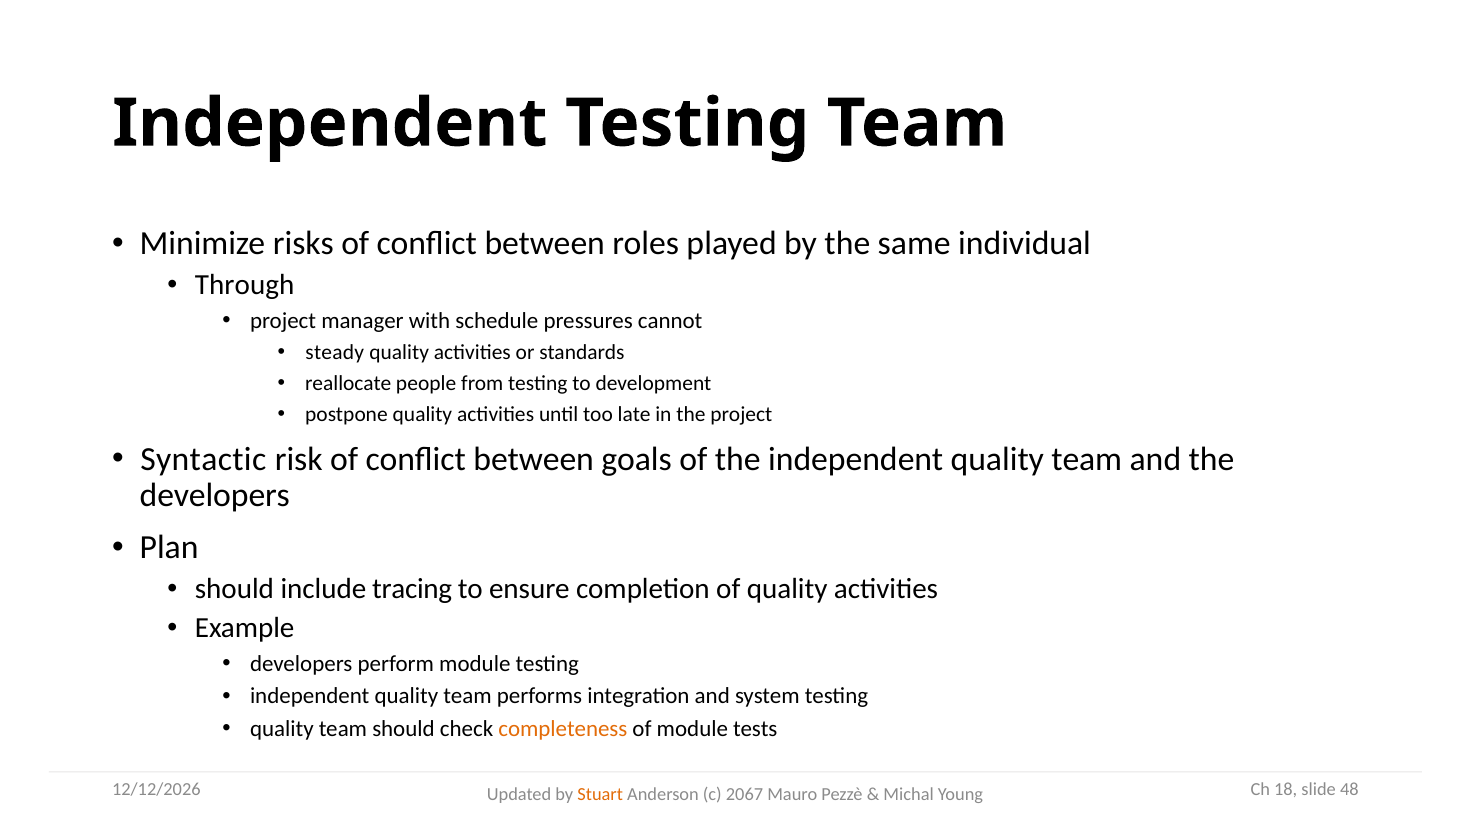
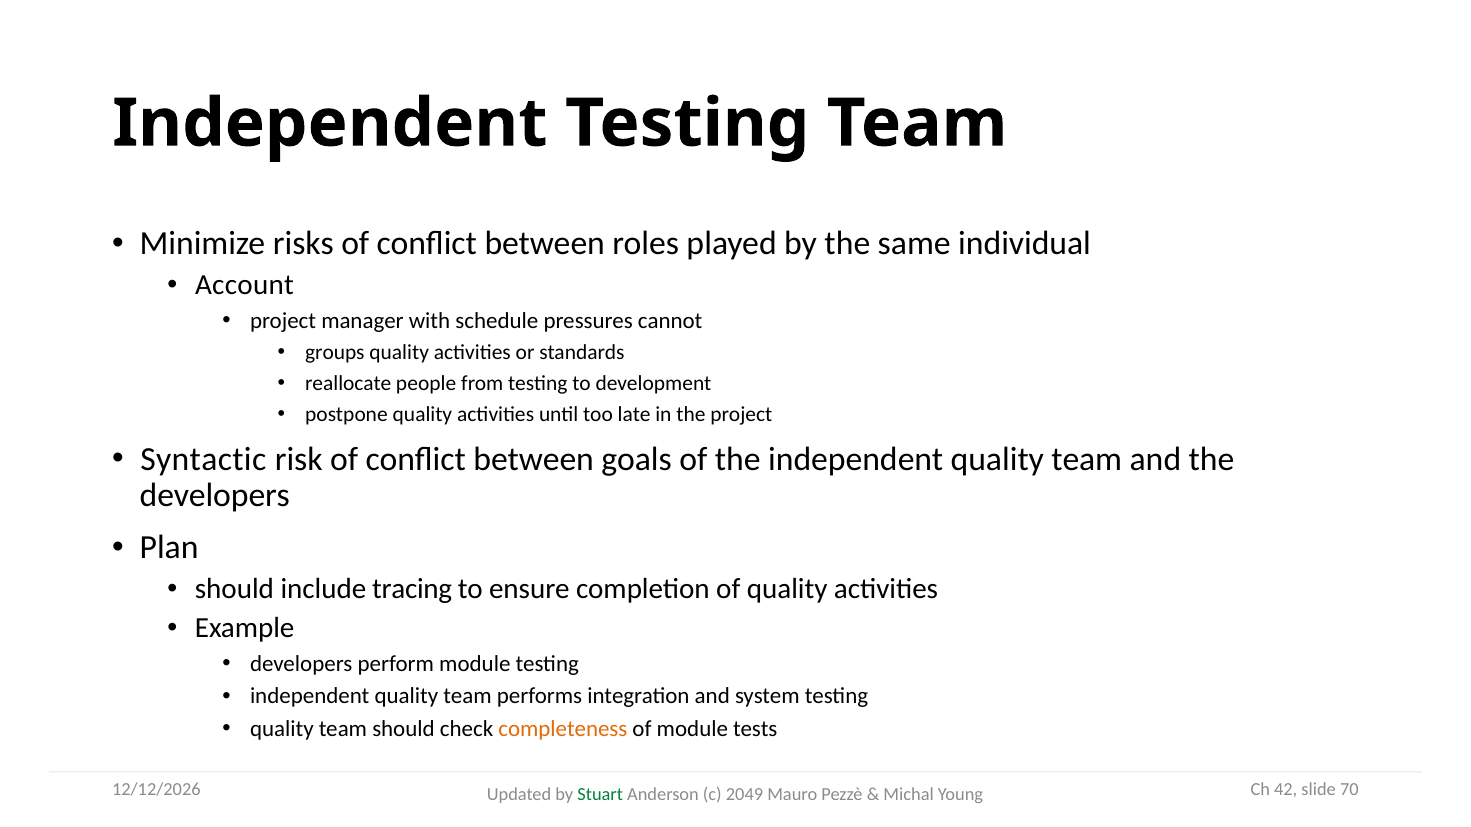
Through: Through -> Account (244, 285)
steady: steady -> groups (335, 353)
Stuart colour: orange -> green (600, 795)
2067: 2067 -> 2049 (745, 795)
18: 18 -> 42 (1286, 790)
48: 48 -> 70 (1349, 790)
